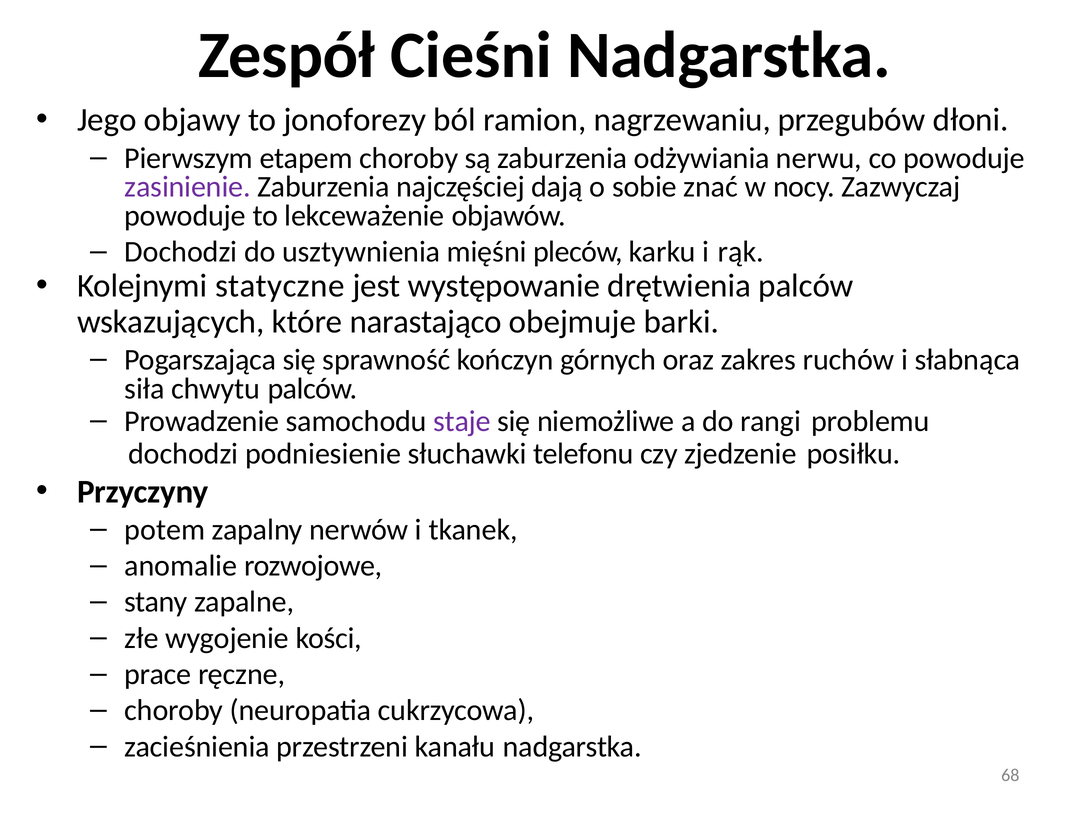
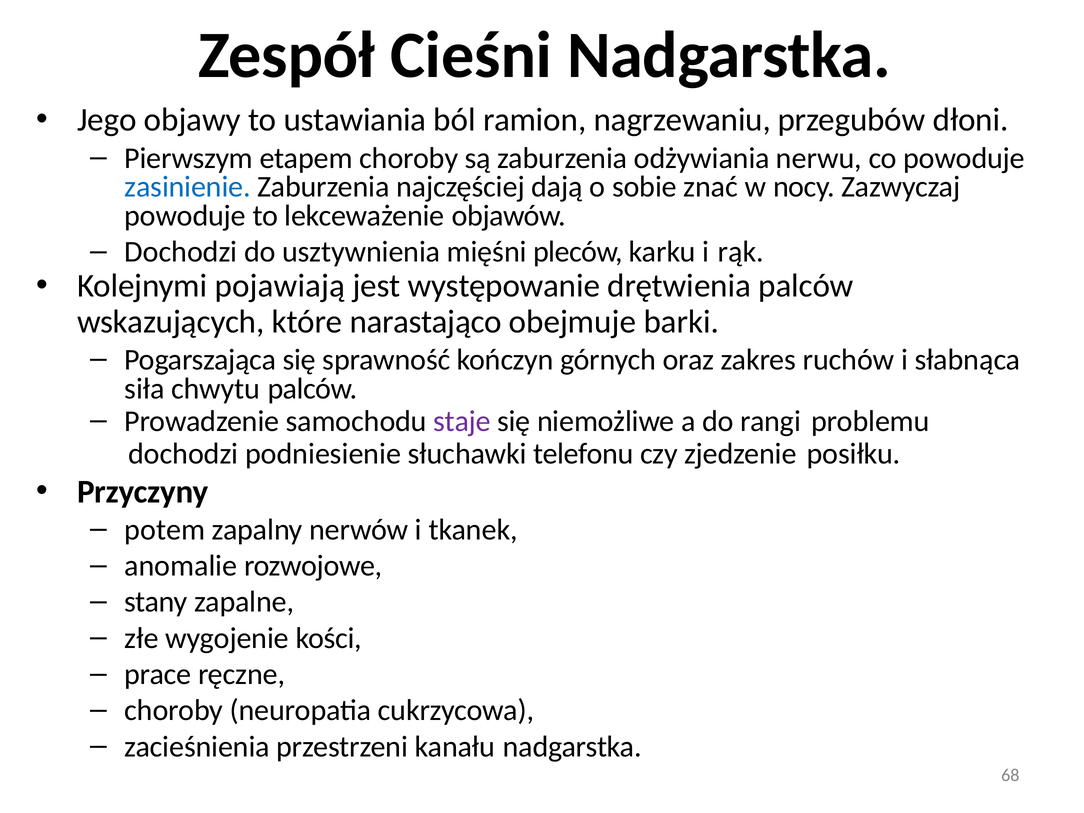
jonoforezy: jonoforezy -> ustawiania (355, 120)
zasinienie colour: purple -> blue (188, 187)
statyczne: statyczne -> pojawiają (280, 286)
